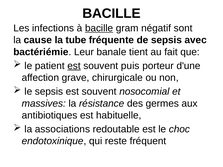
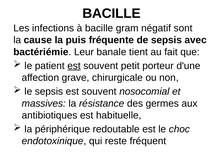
bacille underline: present -> none (99, 28)
tube: tube -> puis (76, 40)
puis: puis -> petit (130, 66)
associations: associations -> périphérique (62, 129)
